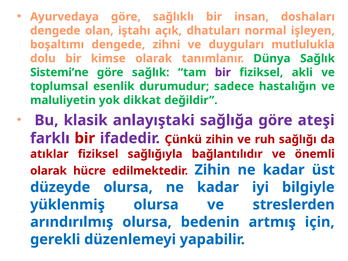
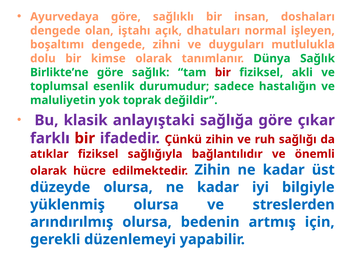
Sistemi’ne: Sistemi’ne -> Birlikte’ne (59, 72)
bir colour: purple -> red (223, 72)
dikkat: dikkat -> toprak (142, 100)
ateşi: ateşi -> çıkar (316, 120)
